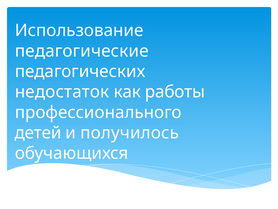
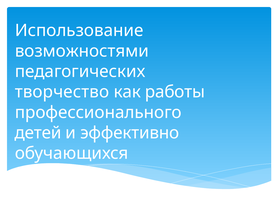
педагогические: педагогические -> возможностями (82, 51)
недостаток: недостаток -> творчество (62, 92)
получилось: получилось -> эффективно (130, 133)
